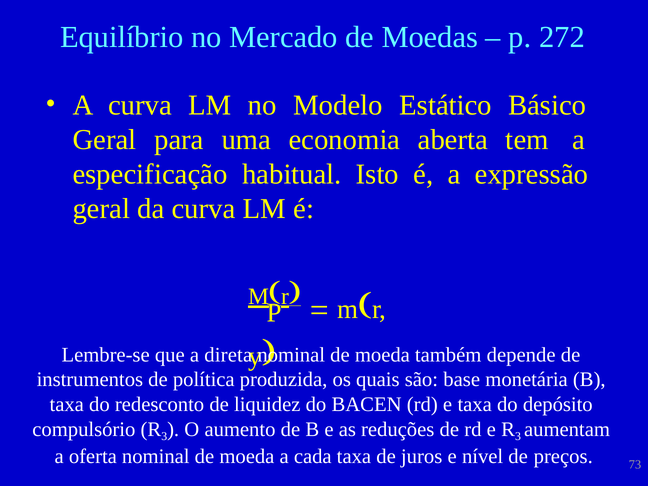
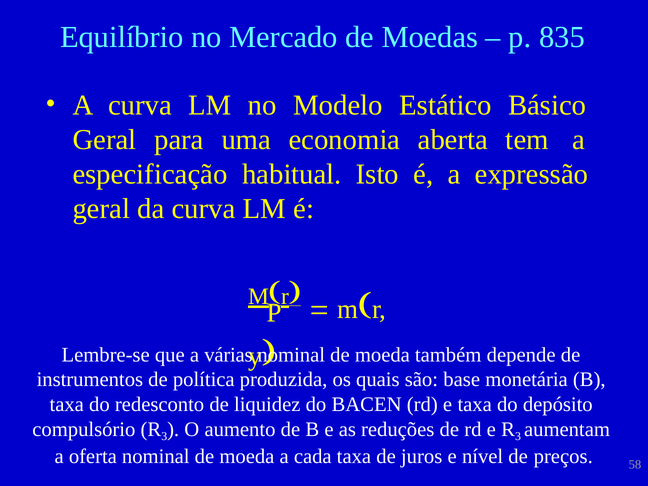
272: 272 -> 835 (562, 37)
direta: direta -> várias (228, 355)
73: 73 -> 58 (635, 465)
